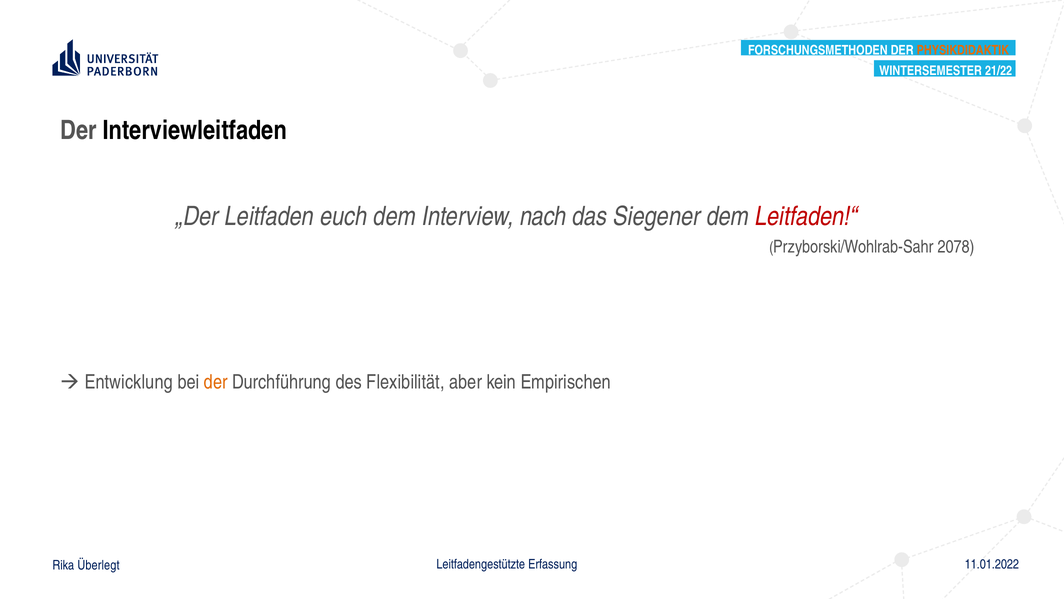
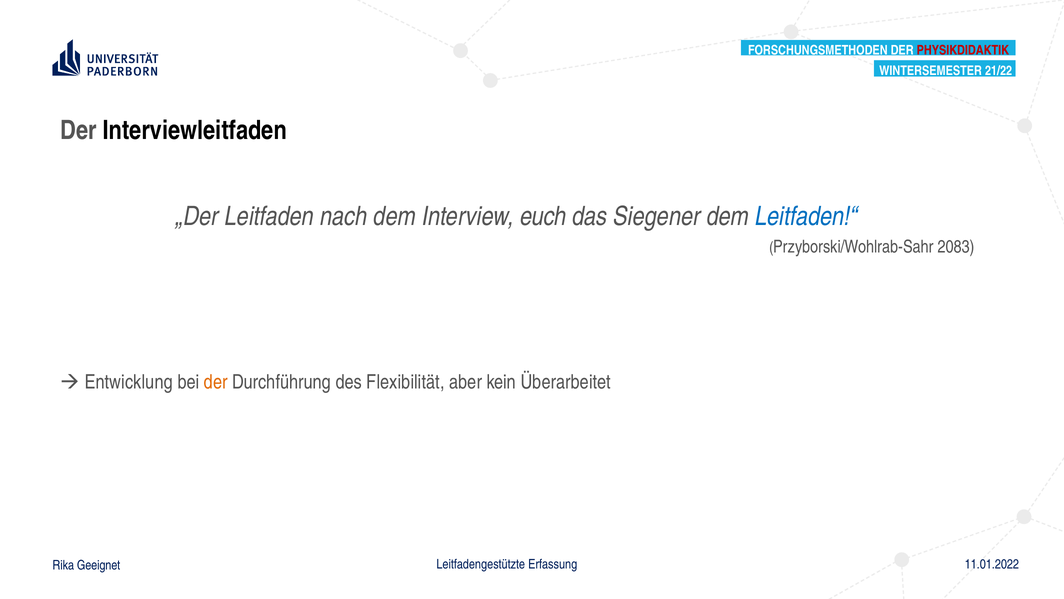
PHYSIKDIDAKTIK colour: orange -> red (963, 51)
euch: euch -> nach (344, 216)
nach: nach -> euch (543, 216)
Leitfaden!“ colour: red -> blue (806, 216)
2078: 2078 -> 2083 (956, 247)
Empirischen: Empirischen -> Überarbeitet (566, 382)
Überlegt: Überlegt -> Geeignet (99, 565)
